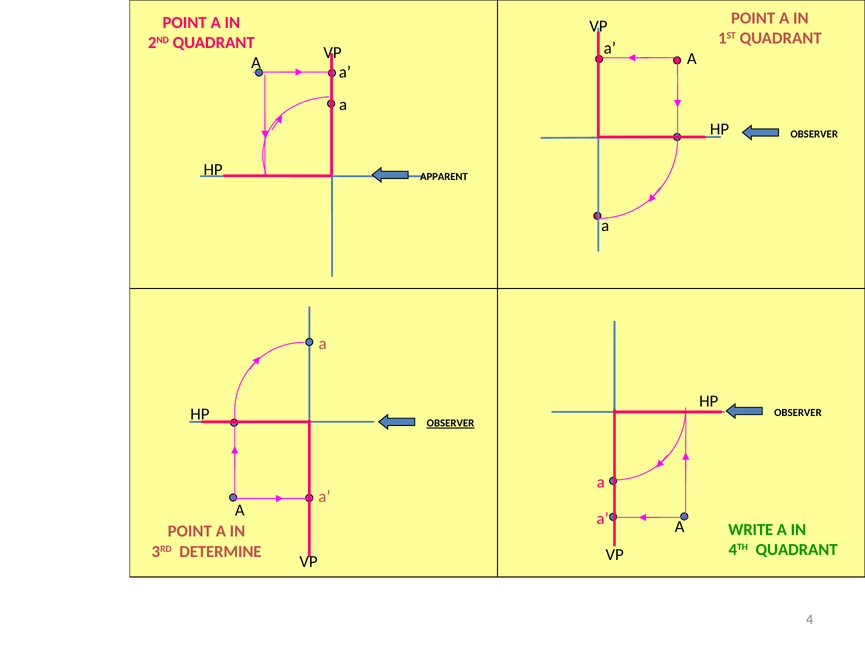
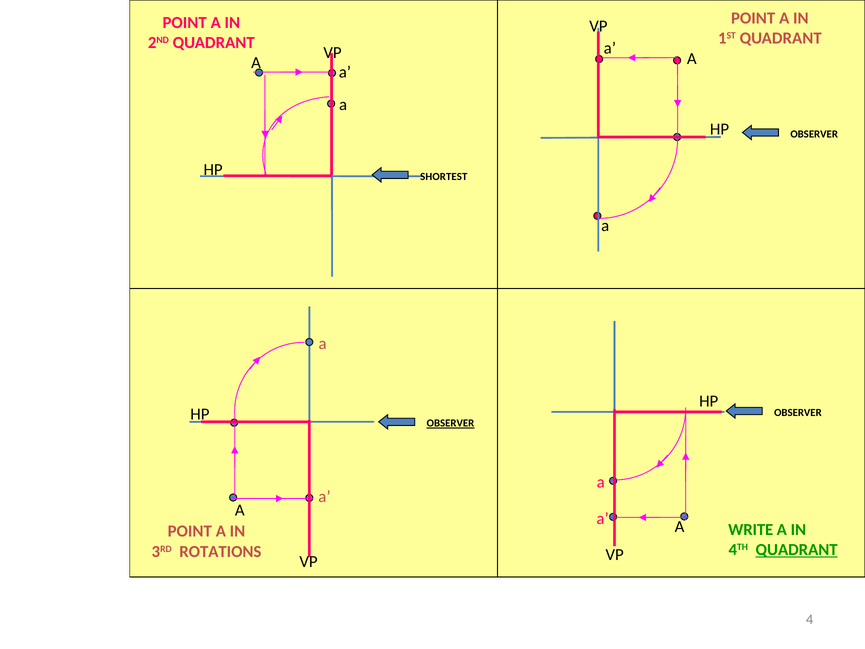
APPARENT: APPARENT -> SHORTEST (444, 176)
QUADRANT underline: none -> present (797, 550)
DETERMINE: DETERMINE -> ROTATIONS (220, 551)
